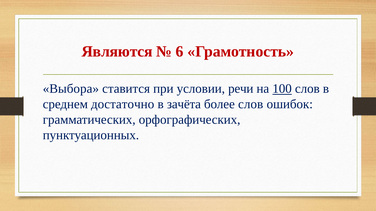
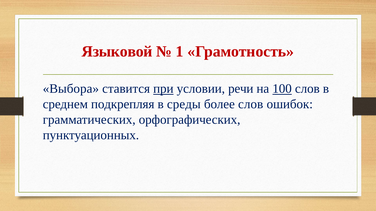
Являются: Являются -> Языковой (117, 51)
6: 6 -> 1 (180, 51)
при underline: none -> present (163, 89)
достаточно: достаточно -> подкрепляя (123, 104)
зачёта: зачёта -> среды (184, 104)
